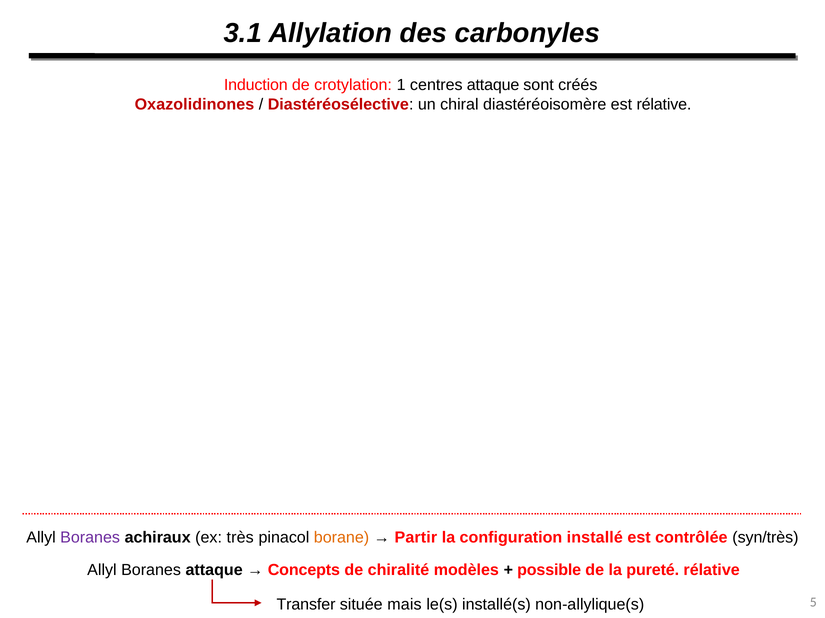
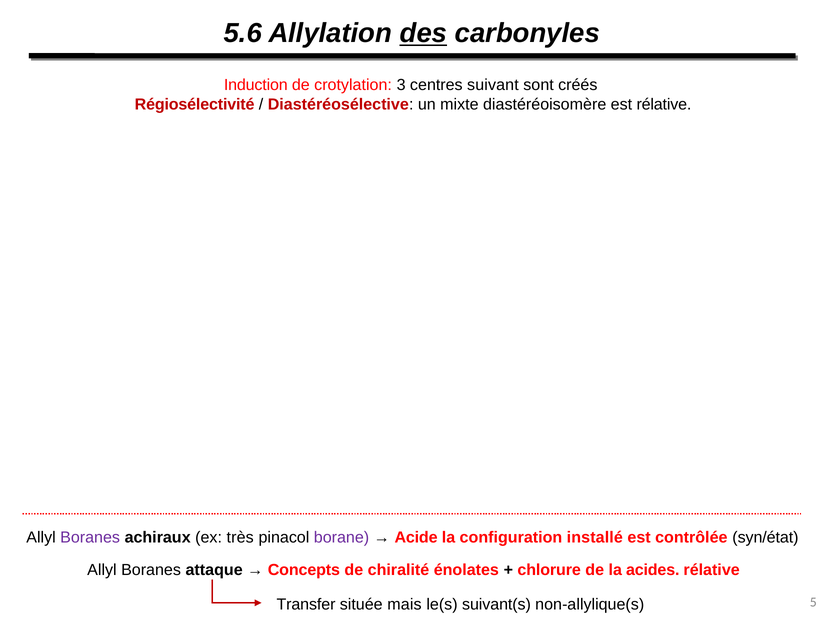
3.1: 3.1 -> 5.6 (243, 33)
des underline: none -> present (423, 33)
1: 1 -> 3 (401, 85)
centres attaque: attaque -> suivant (493, 85)
Oxazolidinones: Oxazolidinones -> Régiosélectivité (195, 104)
chiral: chiral -> mixte (459, 104)
borane colour: orange -> purple (342, 538)
Partir: Partir -> Acide (416, 538)
syn/très: syn/très -> syn/état (765, 538)
modèles: modèles -> énolates (466, 571)
possible: possible -> chlorure (549, 571)
pureté: pureté -> acides (653, 571)
installé(s: installé(s -> suivant(s (496, 605)
